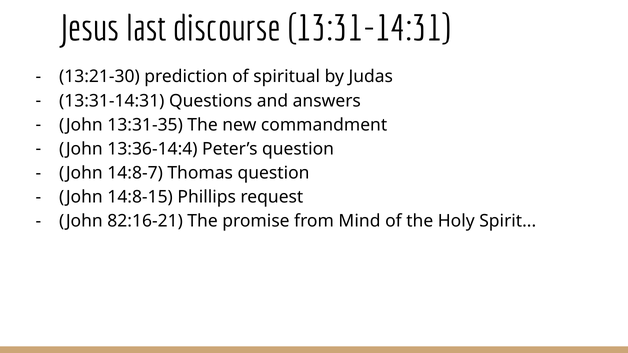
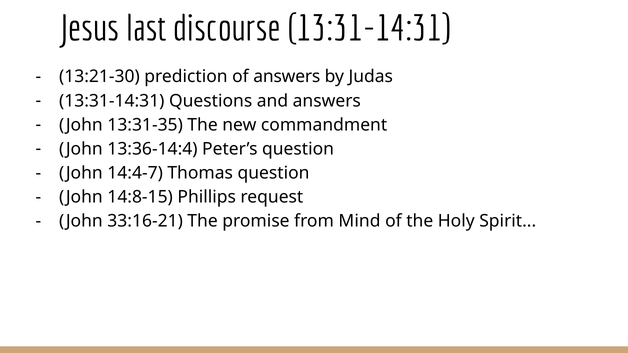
of spiritual: spiritual -> answers (287, 77)
14:8-7: 14:8-7 -> 14:4-7 (135, 173)
82:16-21: 82:16-21 -> 33:16-21 (145, 221)
